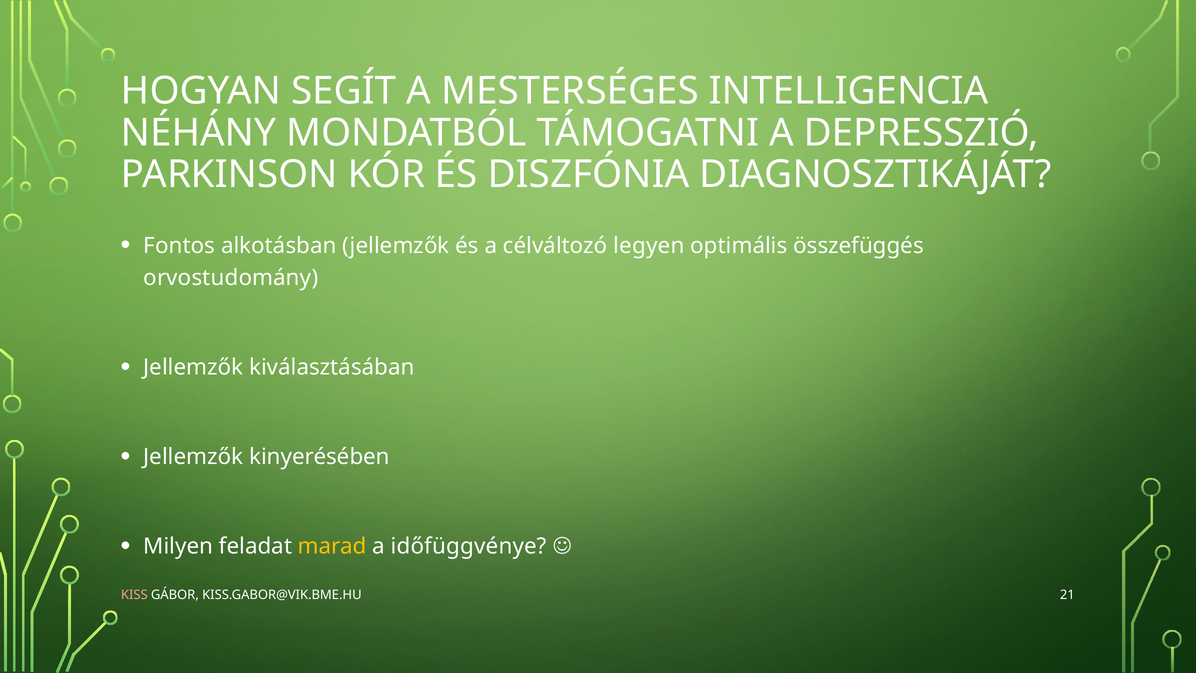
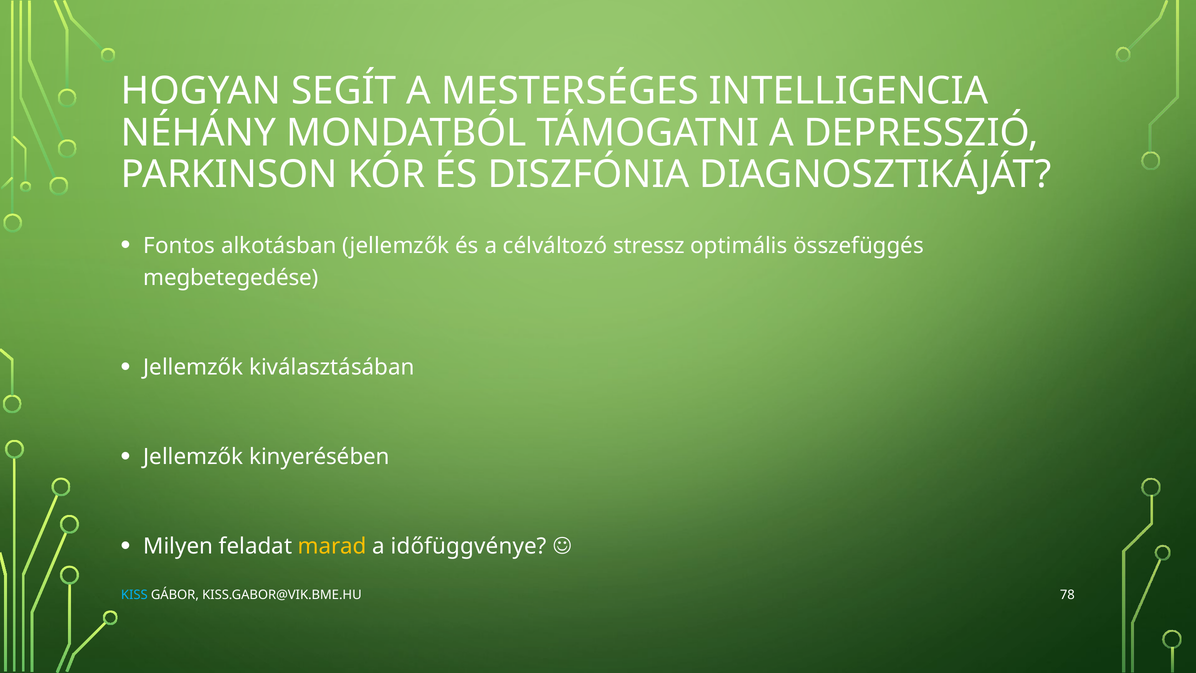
legyen: legyen -> stressz (649, 246)
orvostudomány: orvostudomány -> megbetegedése (231, 278)
KISS colour: pink -> light blue (134, 595)
21: 21 -> 78 (1067, 595)
